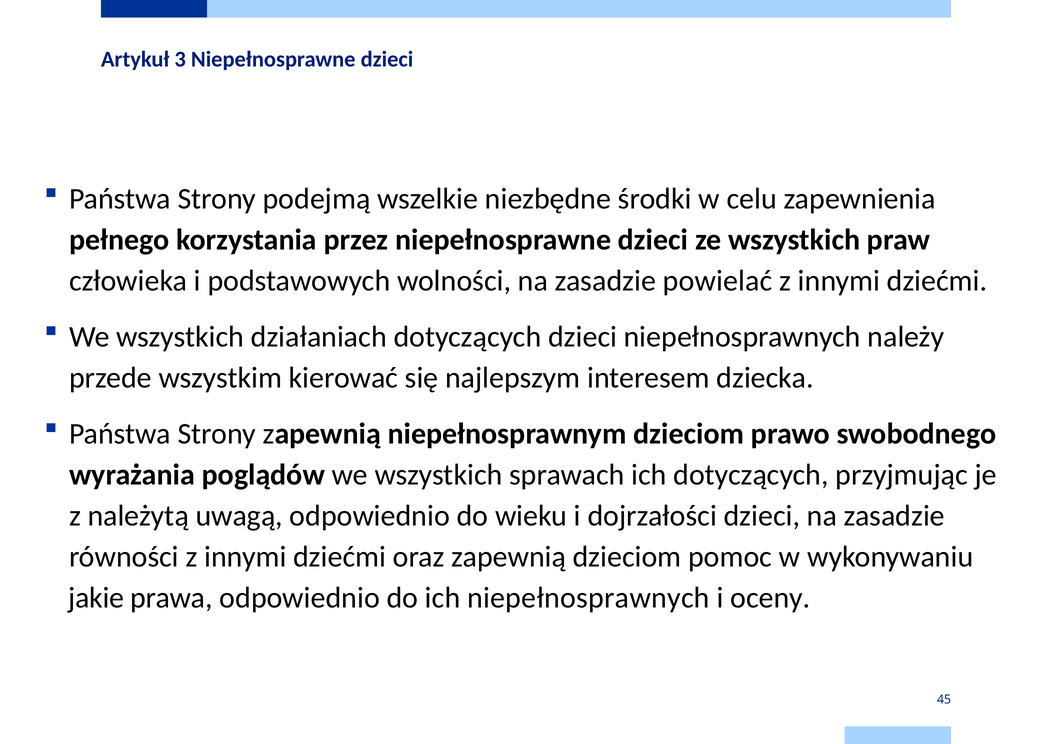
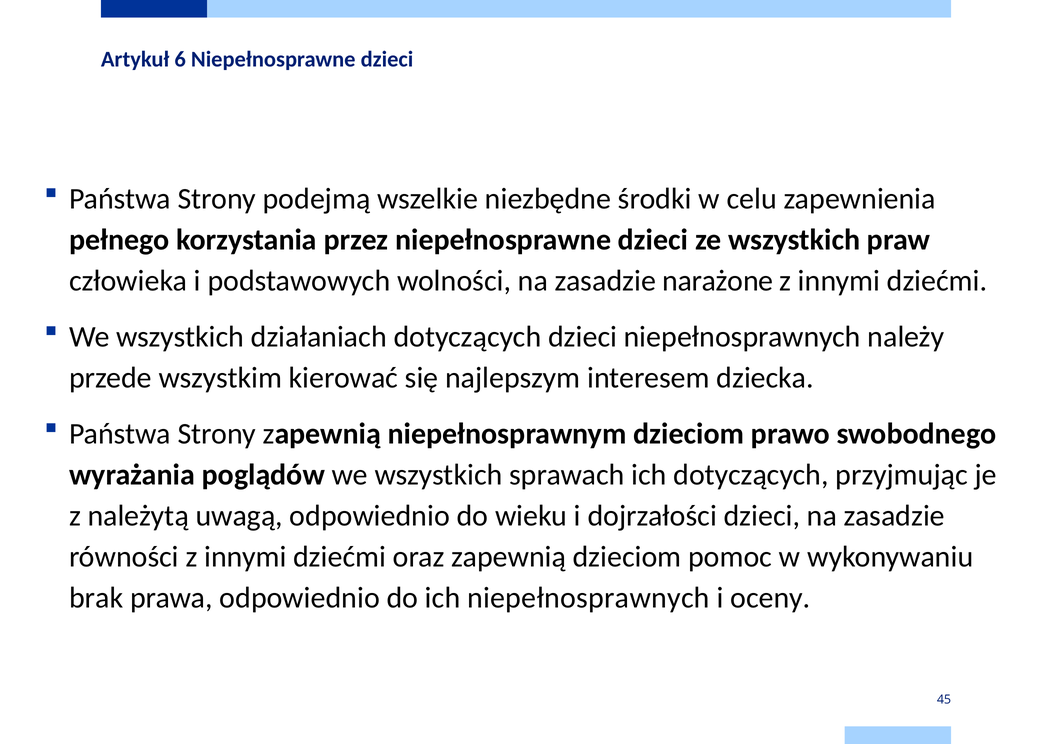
3: 3 -> 6 (180, 59)
powielać: powielać -> narażone (718, 281)
jakie: jakie -> brak (96, 598)
